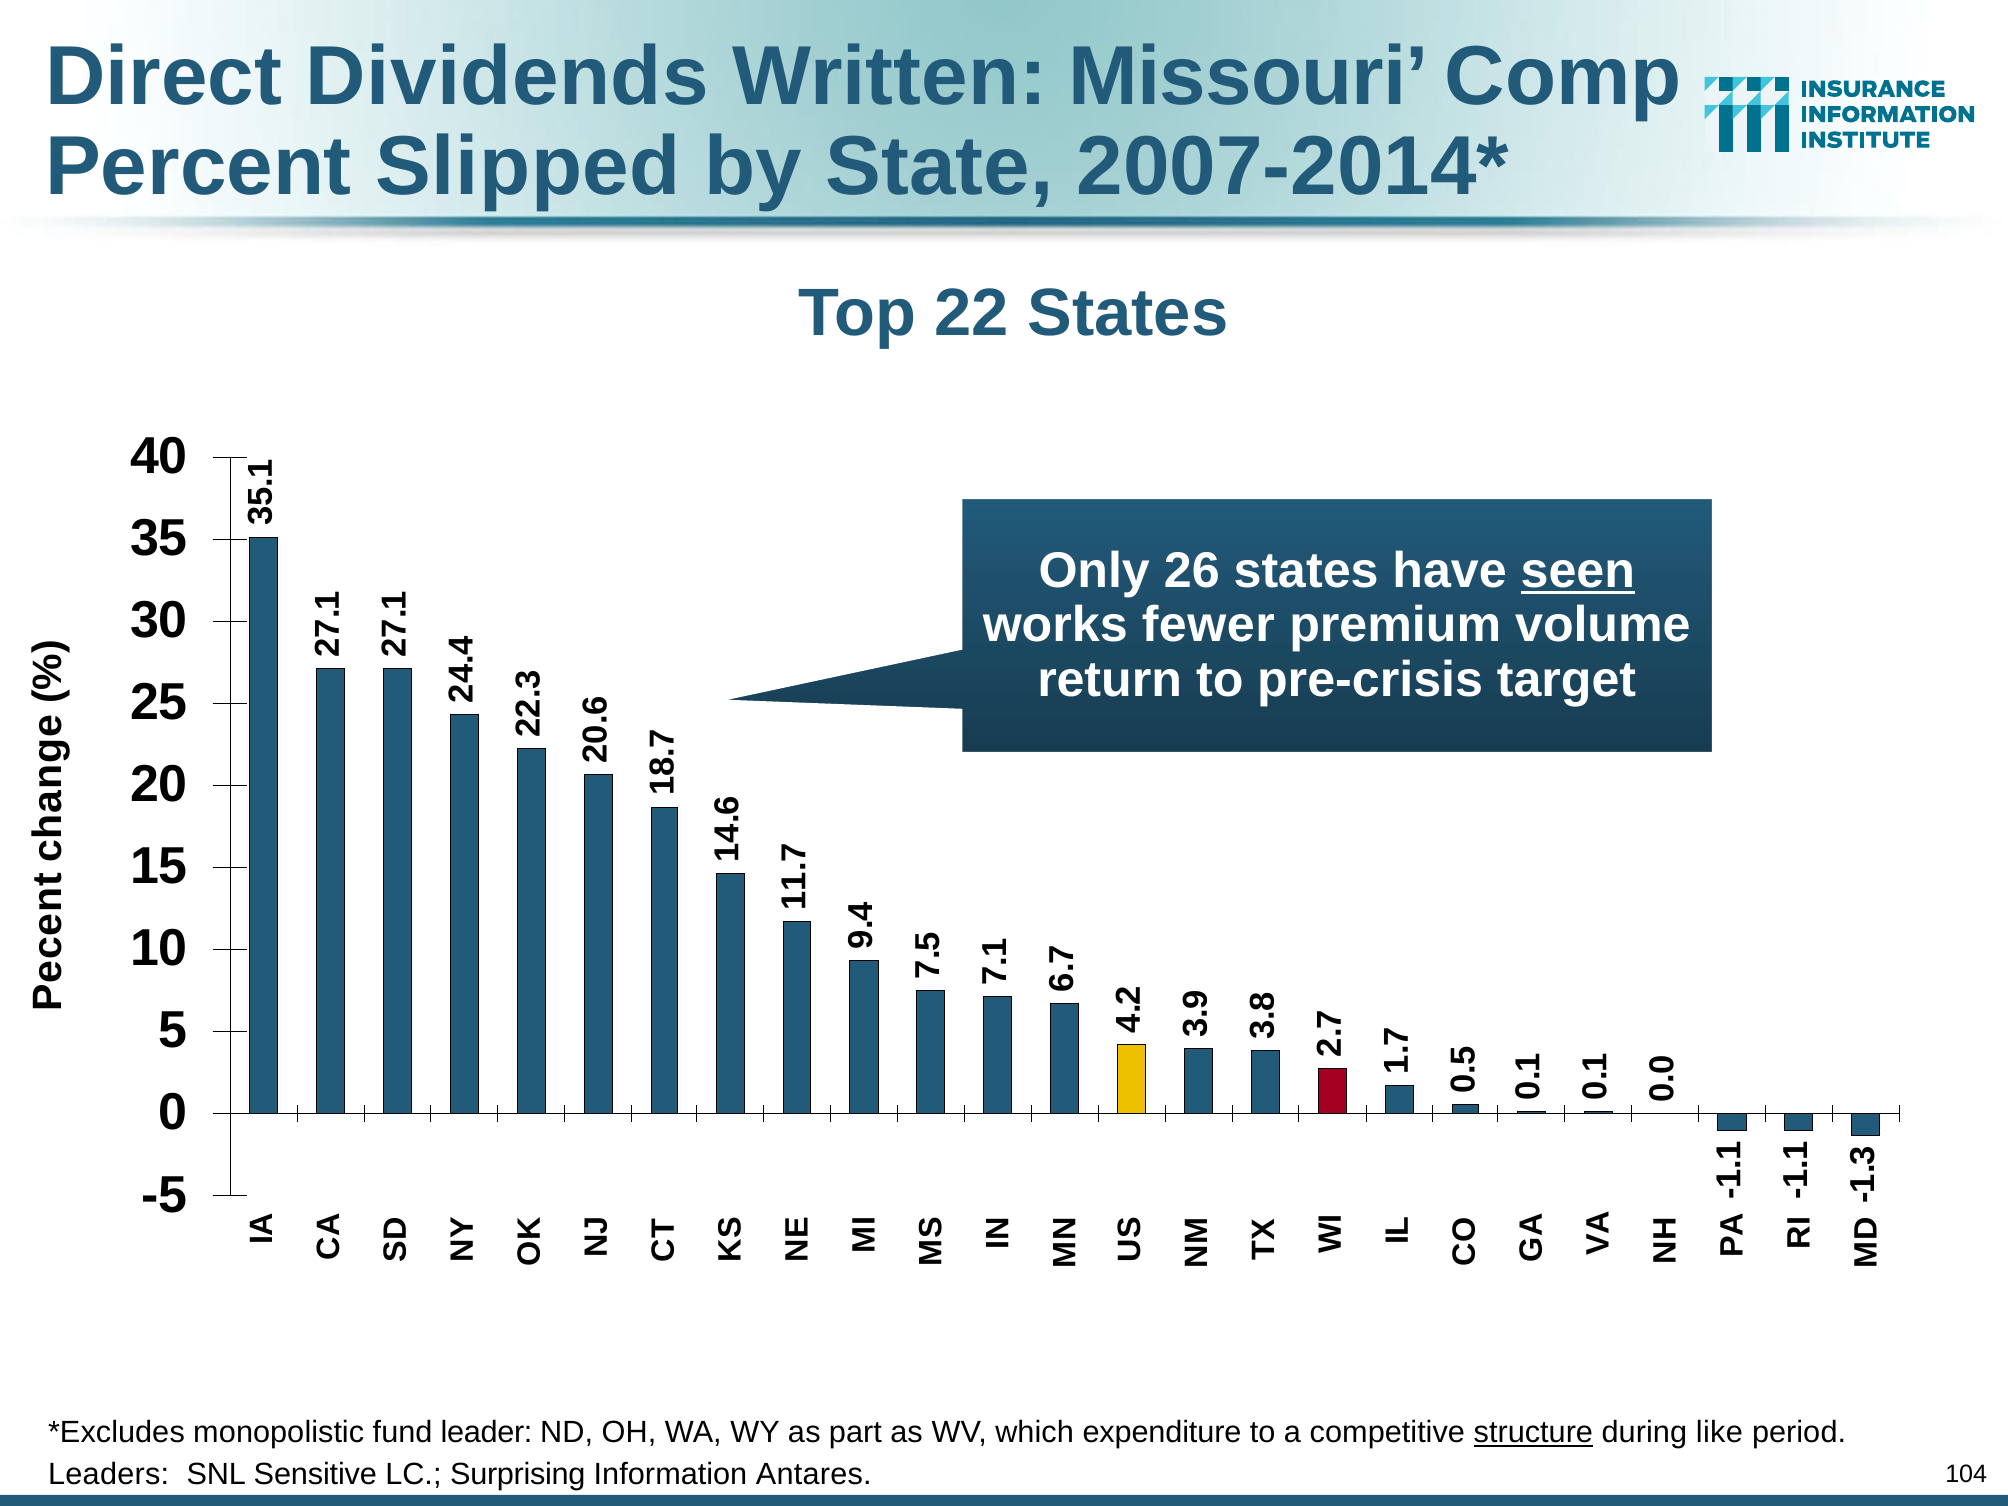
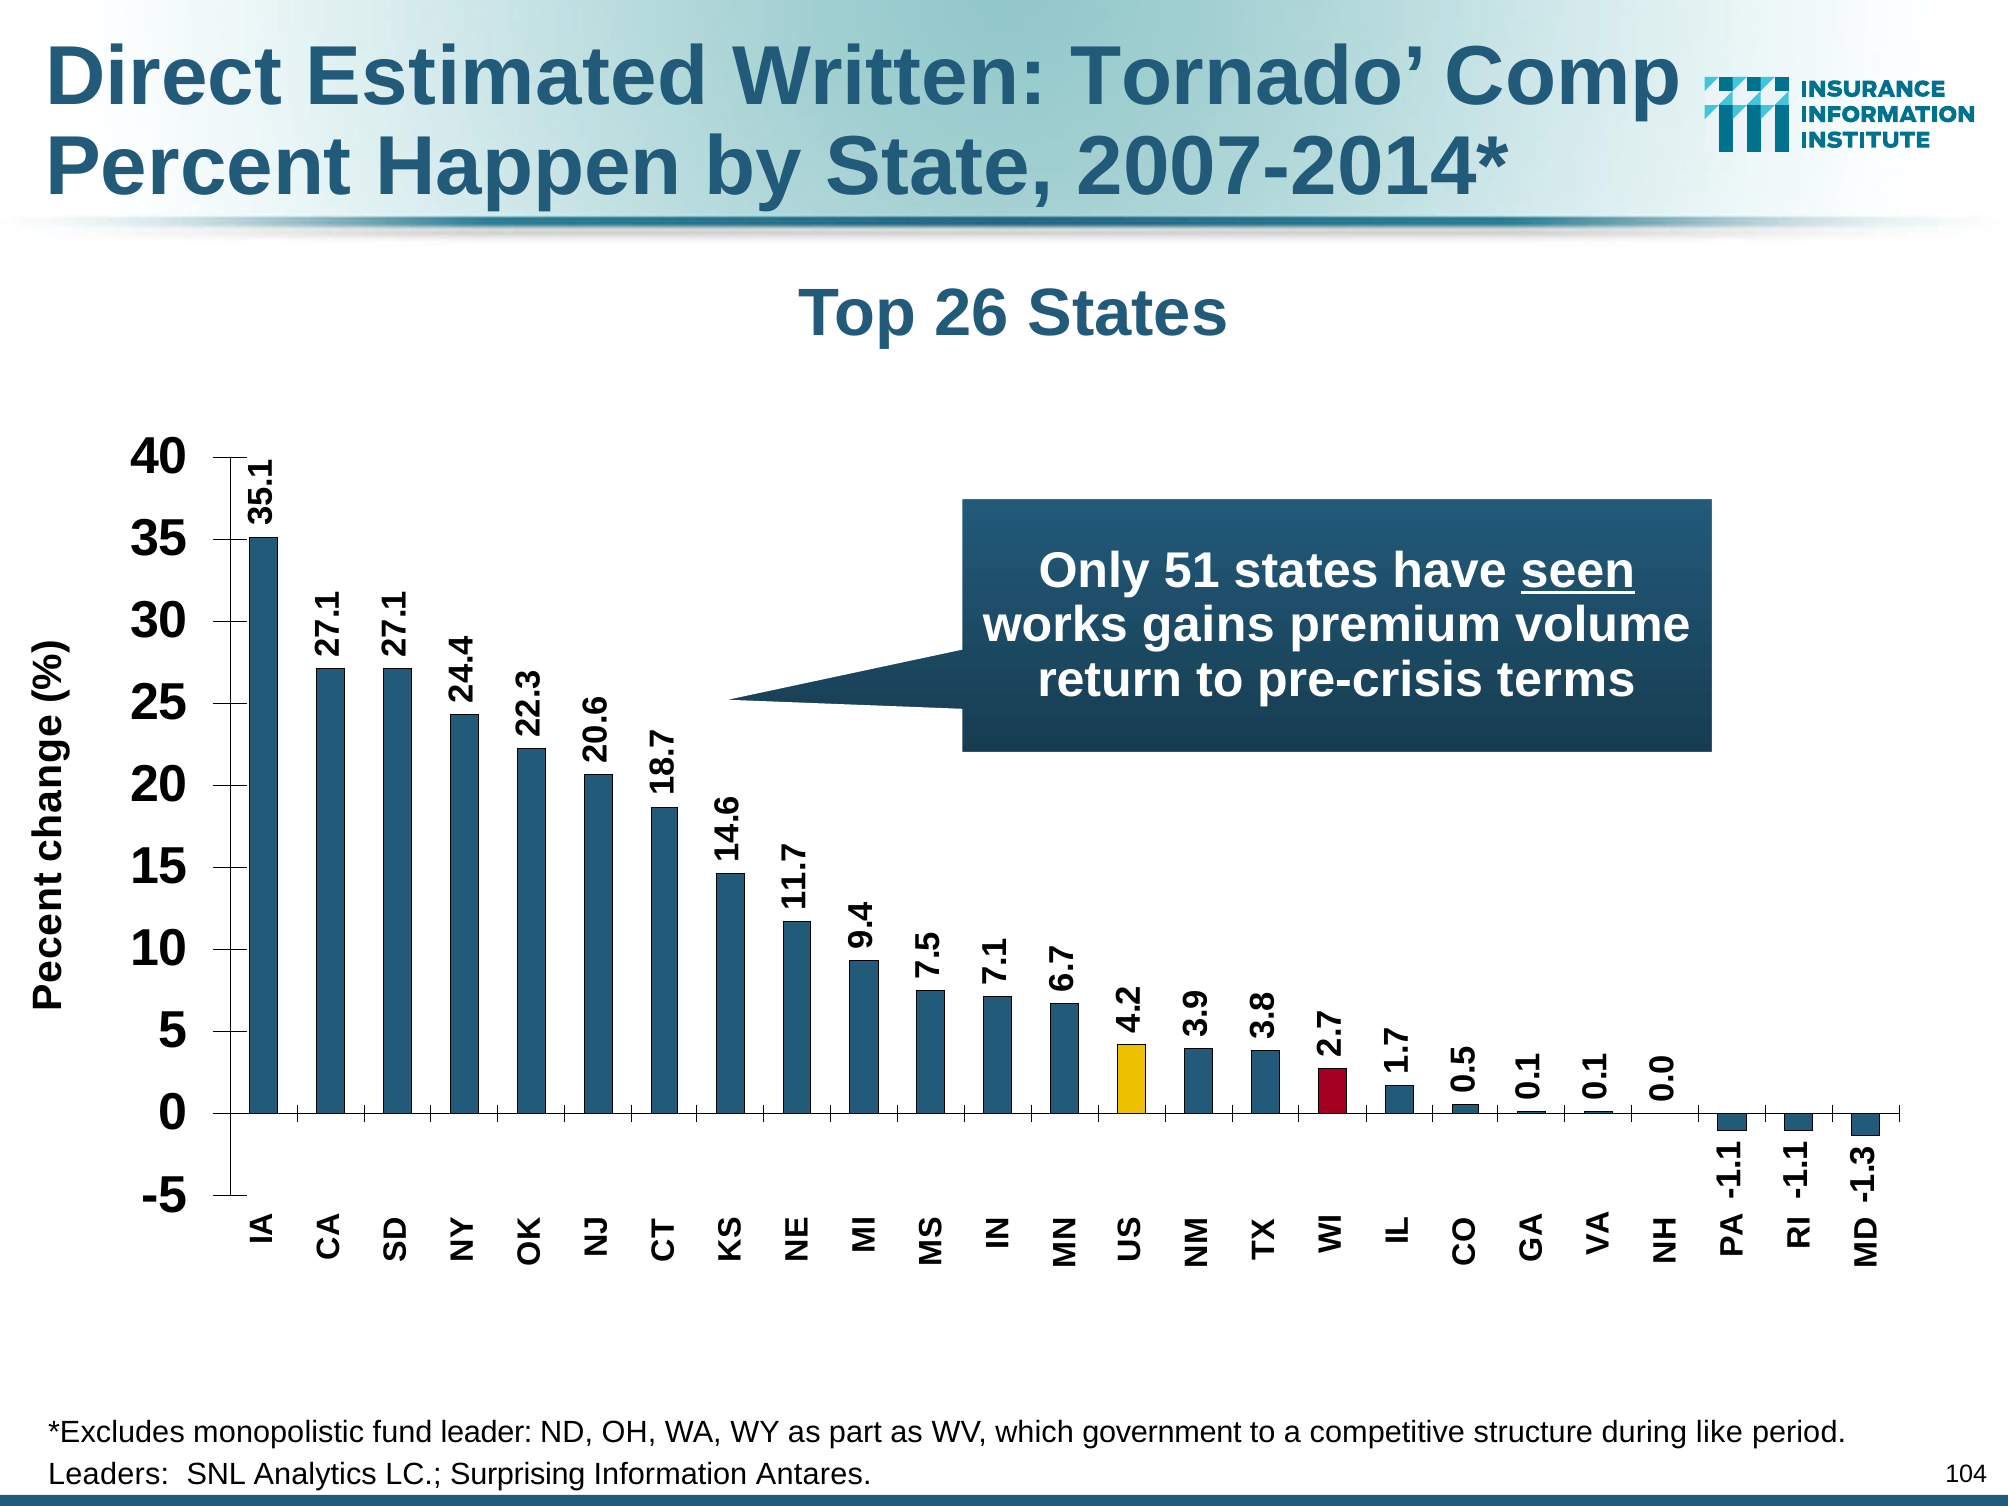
Dividends: Dividends -> Estimated (507, 77)
Missouri: Missouri -> Tornado (1248, 77)
Slipped: Slipped -> Happen (528, 167)
22: 22 -> 26 (972, 314)
26: 26 -> 51 (1192, 571)
fewer: fewer -> gains (1208, 625)
target: target -> terms (1566, 679)
expenditure: expenditure -> government (1162, 1433)
structure underline: present -> none (1533, 1433)
Sensitive: Sensitive -> Analytics (315, 1474)
